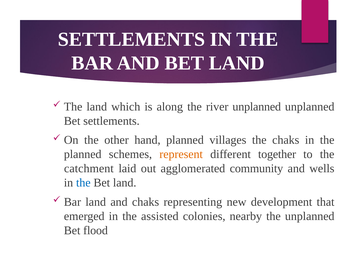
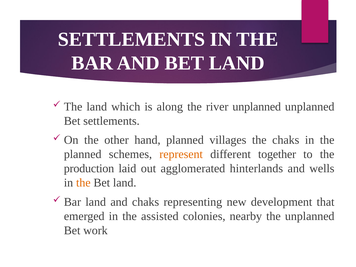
catchment: catchment -> production (89, 169)
community: community -> hinterlands (256, 169)
the colour: blue -> orange (83, 183)
flood: flood -> work (95, 230)
